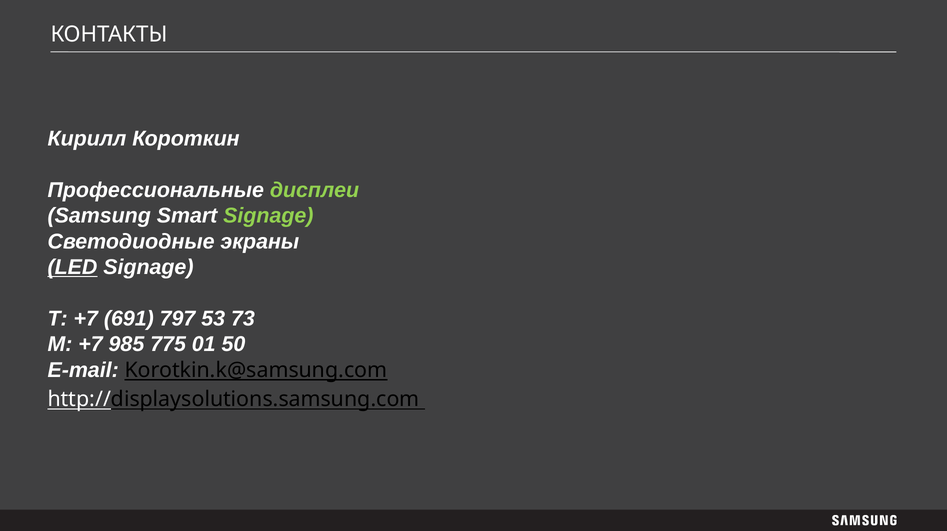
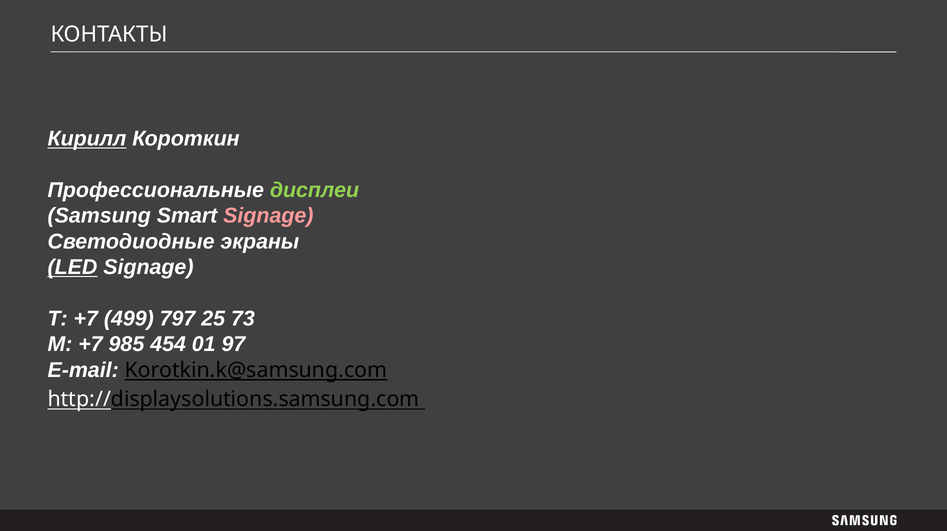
Кирилл underline: none -> present (87, 139)
Signage colour: light green -> pink (268, 216)
691: 691 -> 499 (129, 318)
53: 53 -> 25 (213, 318)
775: 775 -> 454 (168, 344)
50: 50 -> 97 (233, 344)
